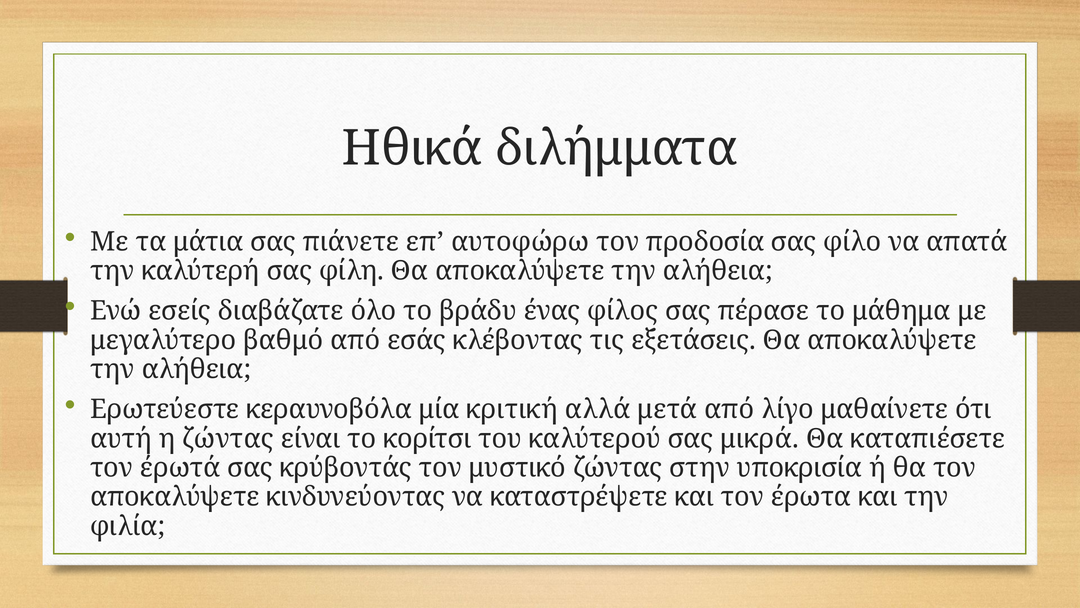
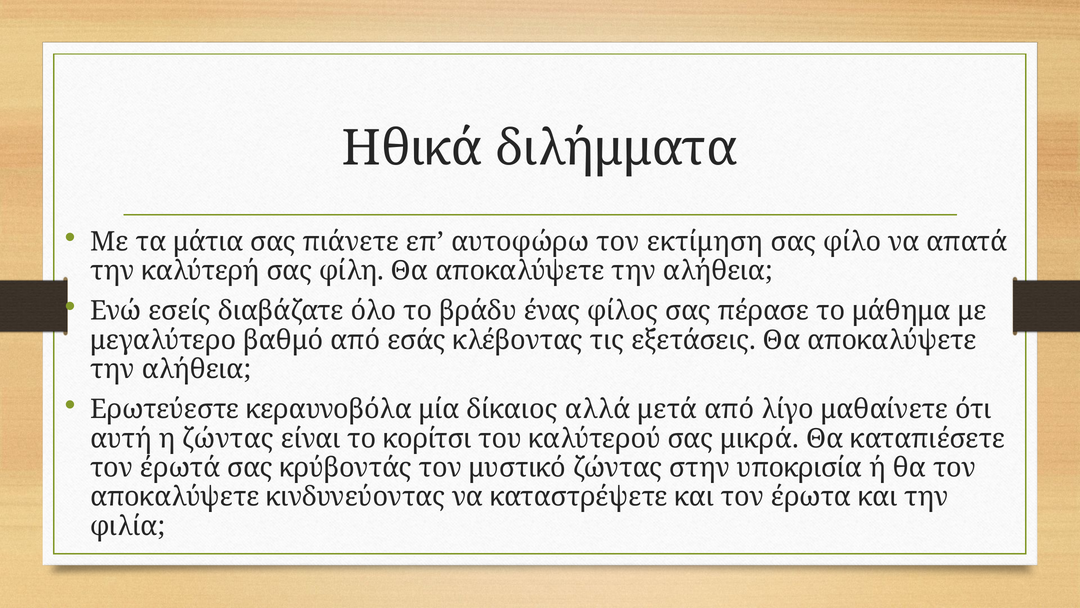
προδοσία: προδοσία -> εκτίμηση (705, 242)
κριτική: κριτική -> δίκαιος (512, 409)
